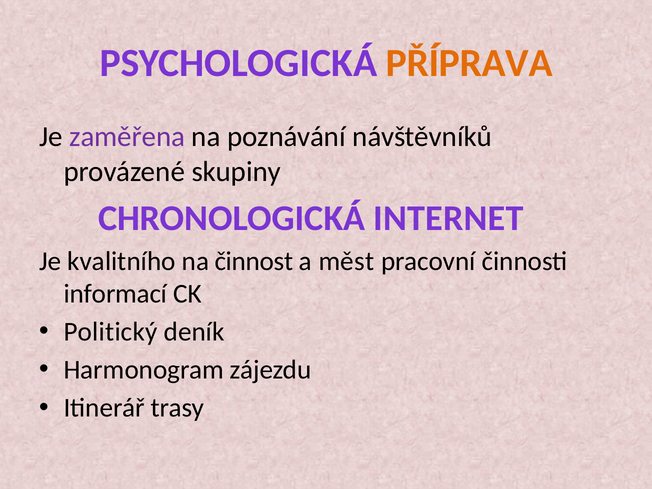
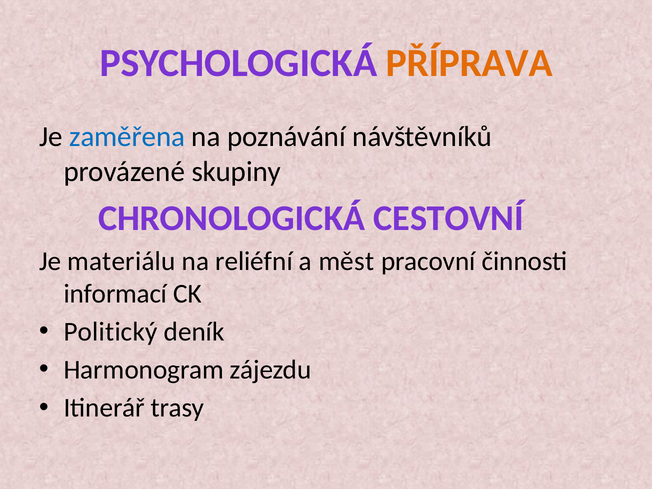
zaměřena colour: purple -> blue (127, 137)
INTERNET: INTERNET -> CESTOVNÍ (449, 218)
kvalitního: kvalitního -> materiálu (121, 261)
činnost: činnost -> reliéfní (254, 261)
